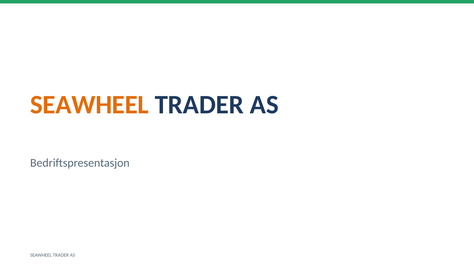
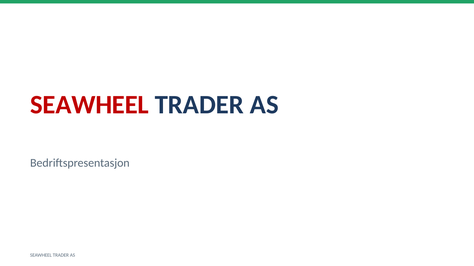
SEAWHEEL colour: orange -> red (90, 105)
